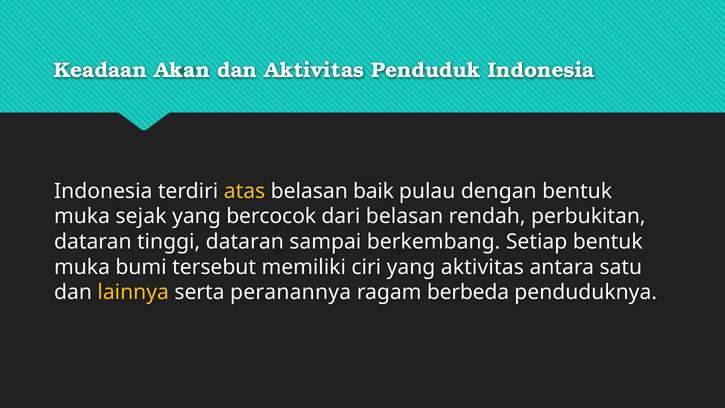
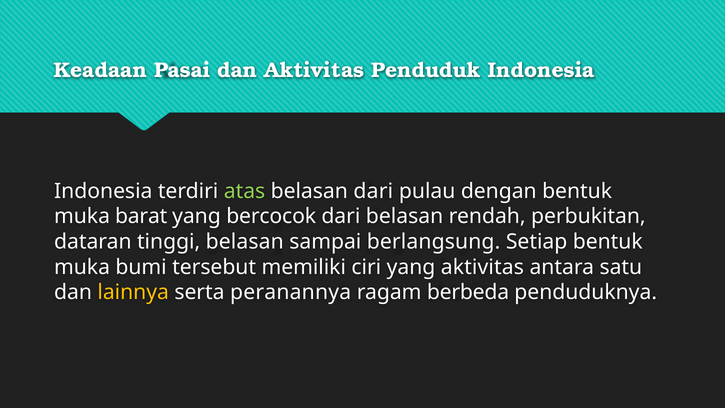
Akan: Akan -> Pasai (182, 70)
atas colour: yellow -> light green (245, 191)
belasan baik: baik -> dari (373, 191)
sejak: sejak -> barat (141, 216)
tinggi dataran: dataran -> belasan (245, 242)
berkembang: berkembang -> berlangsung (434, 242)
